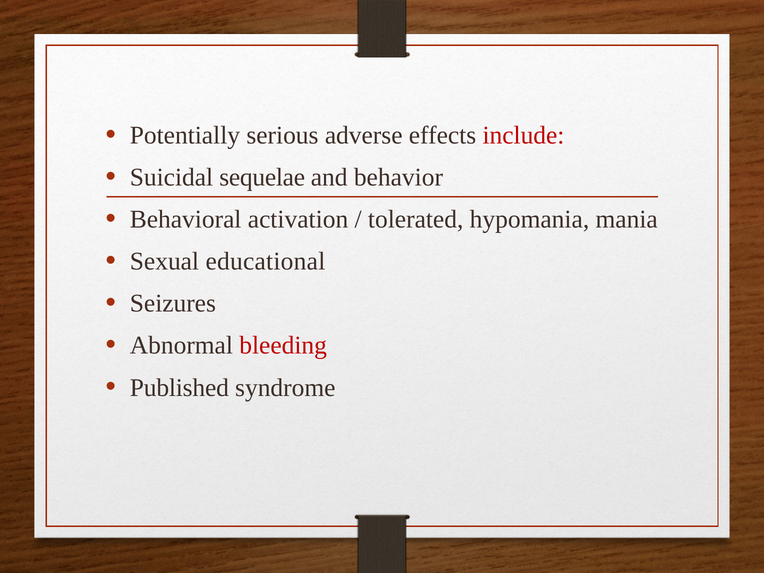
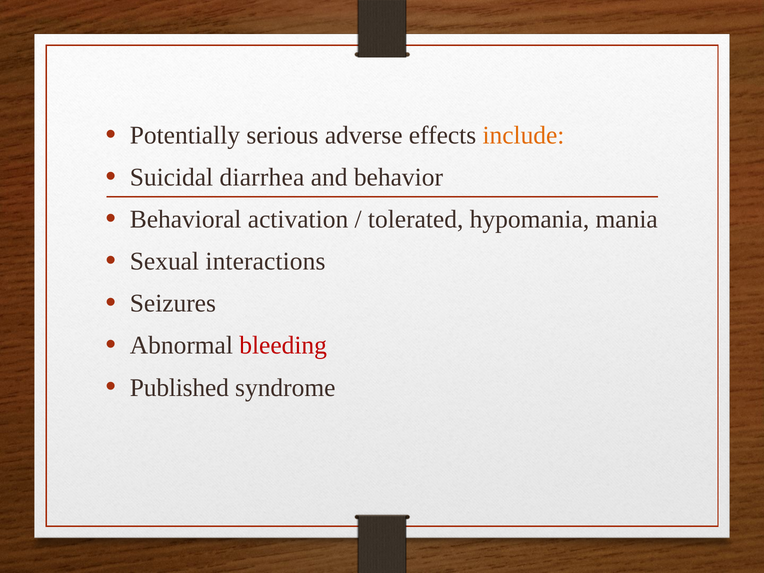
include colour: red -> orange (523, 135)
sequelae: sequelae -> diarrhea (262, 178)
educational: educational -> interactions (265, 262)
